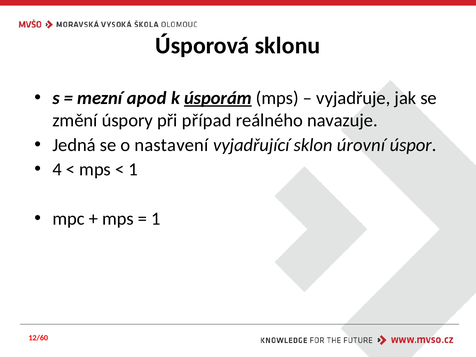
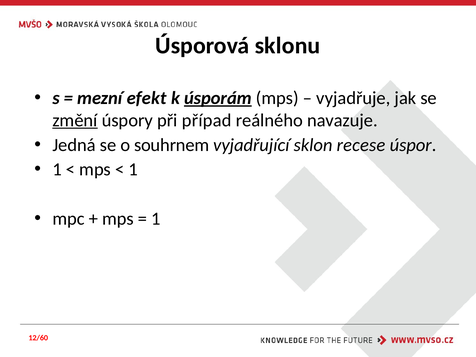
apod: apod -> efekt (147, 98)
změní underline: none -> present (75, 120)
nastavení: nastavení -> souhrnem (172, 145)
úrovní: úrovní -> recese (361, 145)
4: 4 -> 1 (57, 170)
